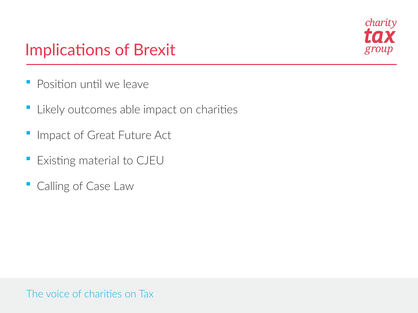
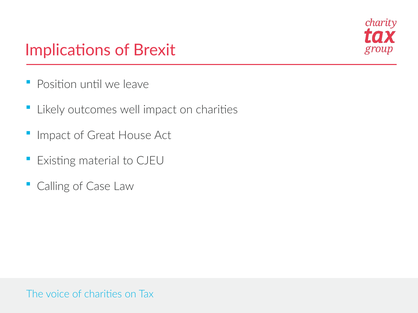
able: able -> well (130, 110)
Future: Future -> House (135, 135)
